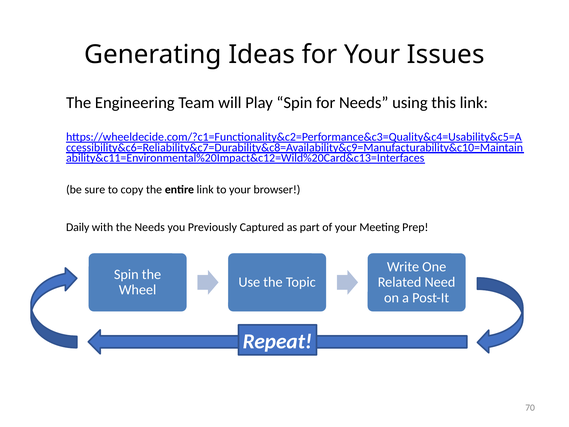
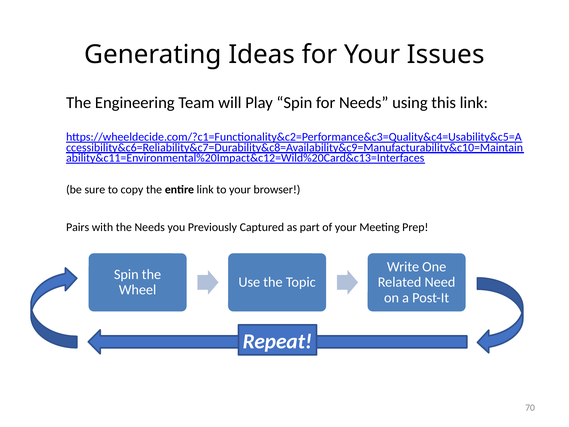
Daily: Daily -> Pairs (78, 227)
